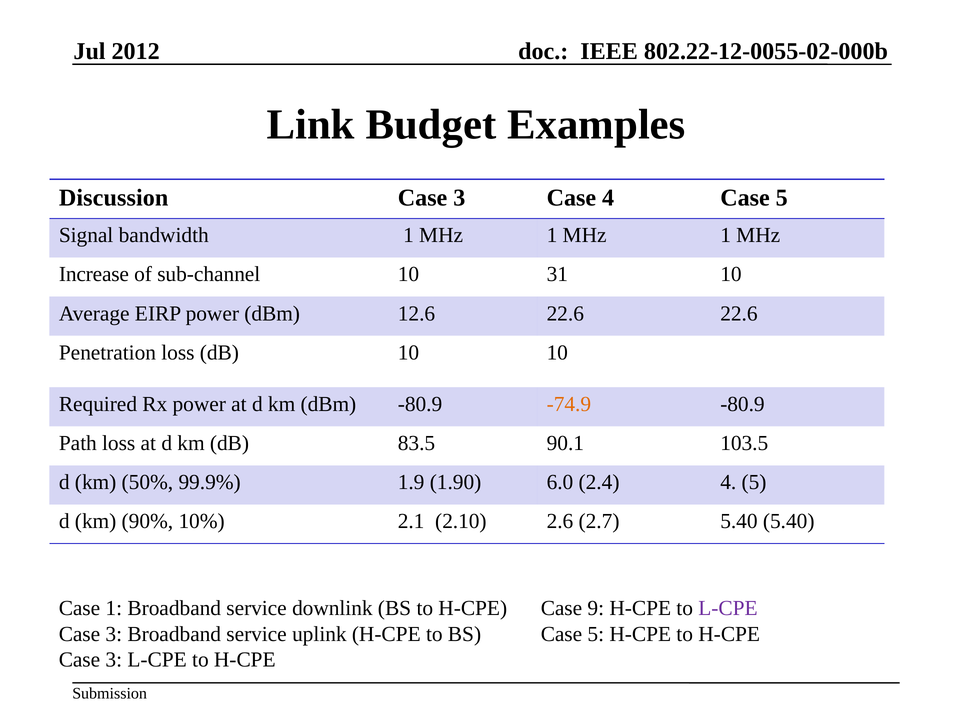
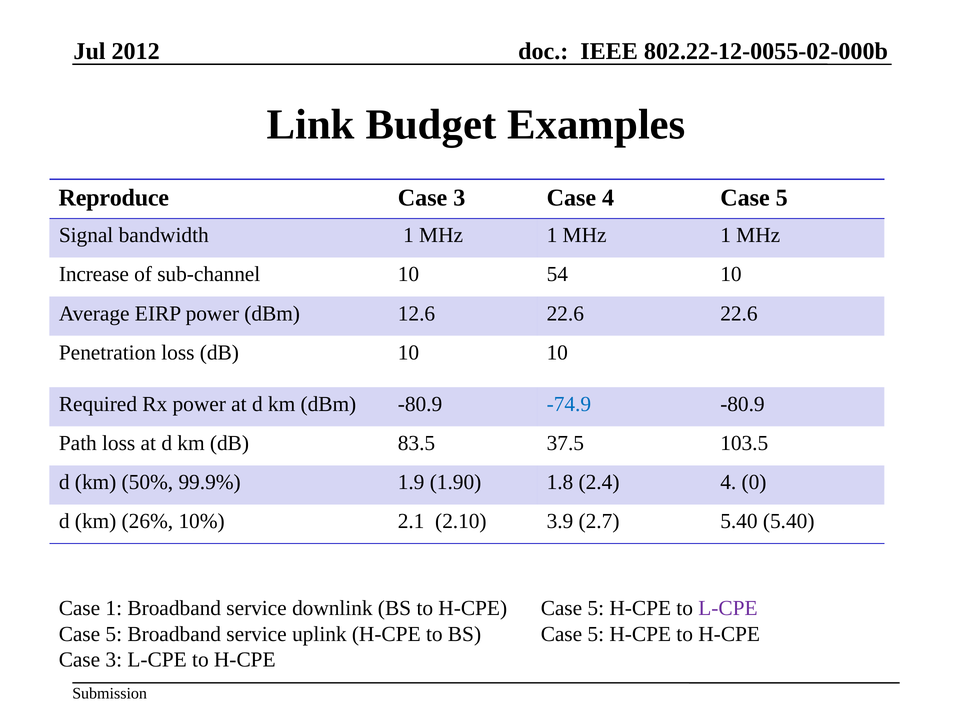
Discussion: Discussion -> Reproduce (114, 198)
31: 31 -> 54 (557, 274)
-74.9 colour: orange -> blue (569, 404)
90.1: 90.1 -> 37.5 (565, 443)
6.0: 6.0 -> 1.8 (560, 482)
4 5: 5 -> 0 (754, 482)
90%: 90% -> 26% (147, 521)
2.6: 2.6 -> 3.9 (560, 521)
H-CPE Case 9: 9 -> 5 (596, 608)
3: 3 -> 5 (114, 634)
